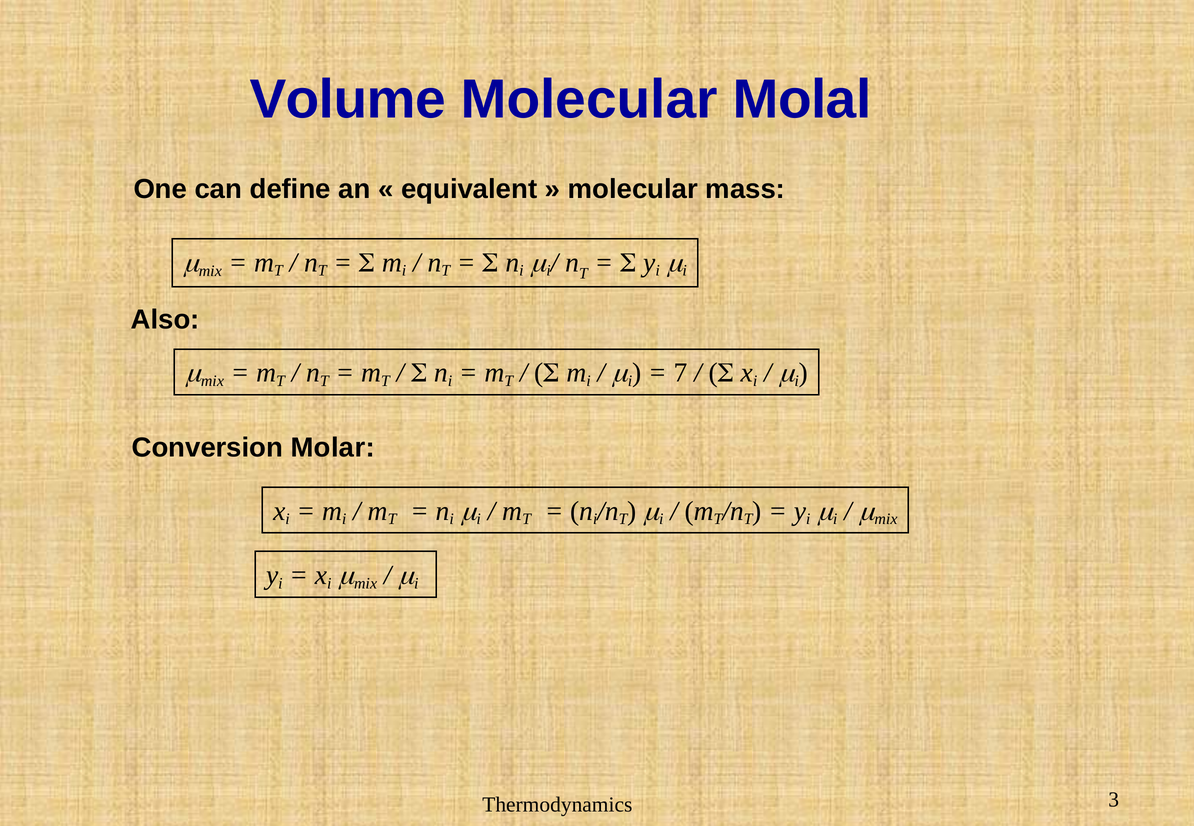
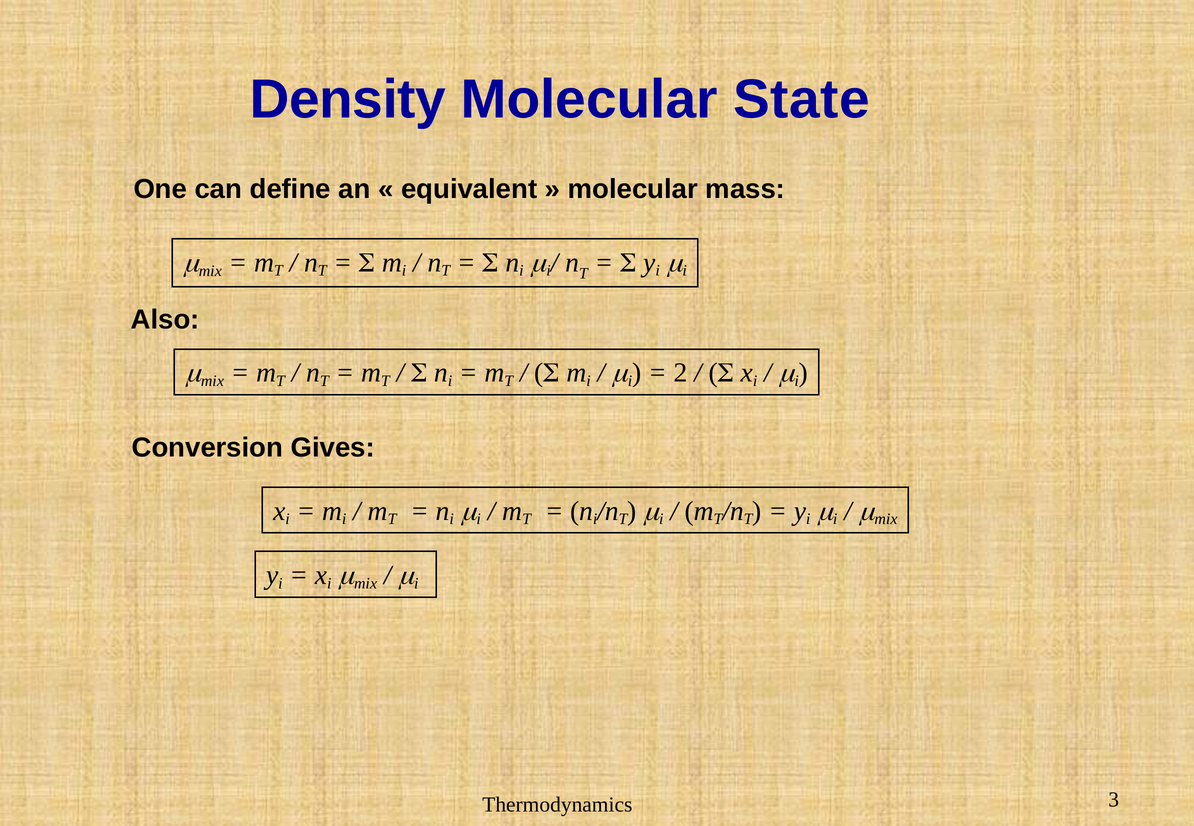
Volume: Volume -> Density (348, 99)
Molal: Molal -> State (801, 99)
7: 7 -> 2 (680, 373)
Molar: Molar -> Gives (333, 448)
